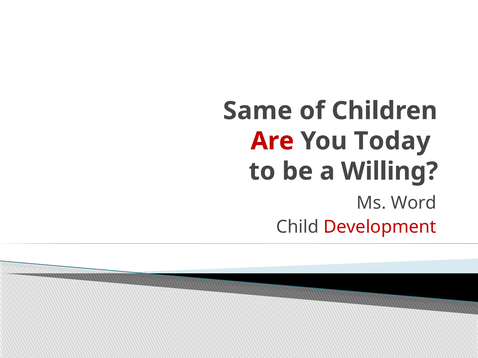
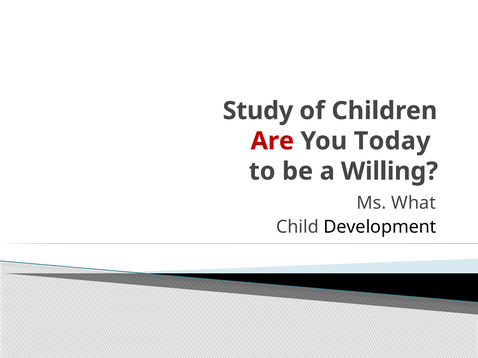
Same: Same -> Study (258, 111)
Word: Word -> What (414, 203)
Development colour: red -> black (380, 227)
